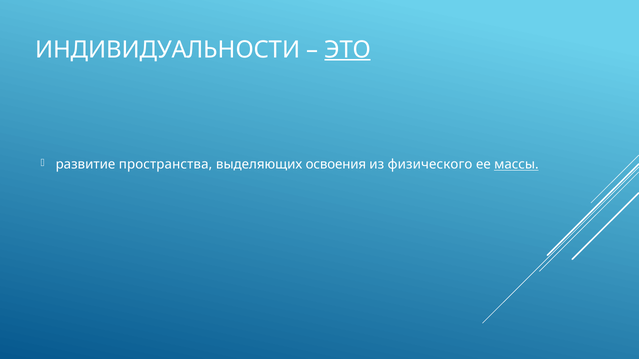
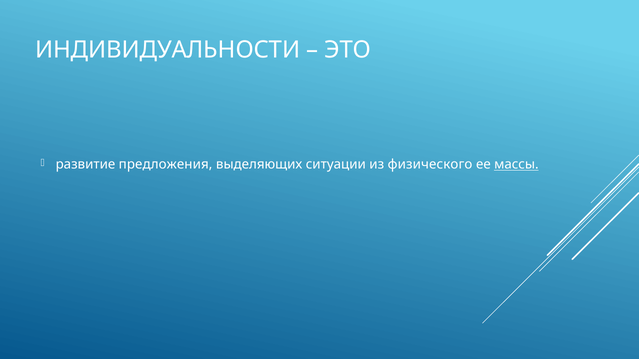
ЭТО underline: present -> none (348, 50)
пространства: пространства -> предложения (166, 165)
освоения: освоения -> ситуации (336, 165)
